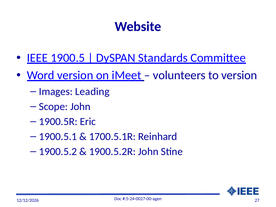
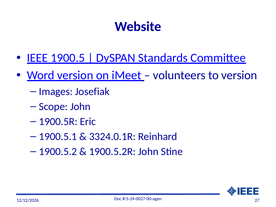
Leading: Leading -> Josefiak (92, 91)
1700.5.1R: 1700.5.1R -> 3324.0.1R (112, 137)
